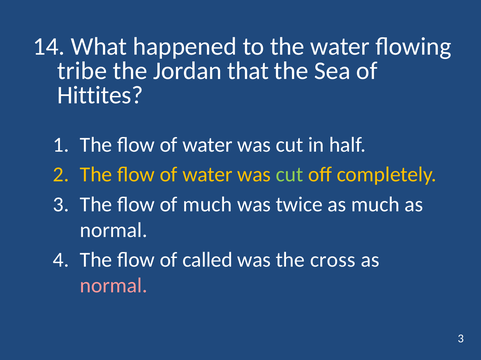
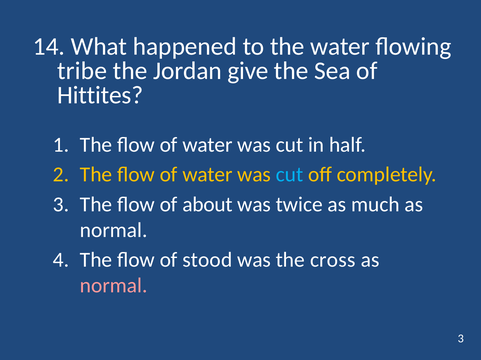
that: that -> give (248, 71)
cut colour: light green -> light blue (290, 175)
of much: much -> about (208, 205)
called: called -> stood (207, 260)
